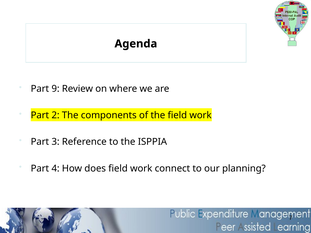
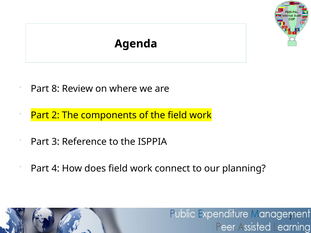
9: 9 -> 8 (56, 89)
